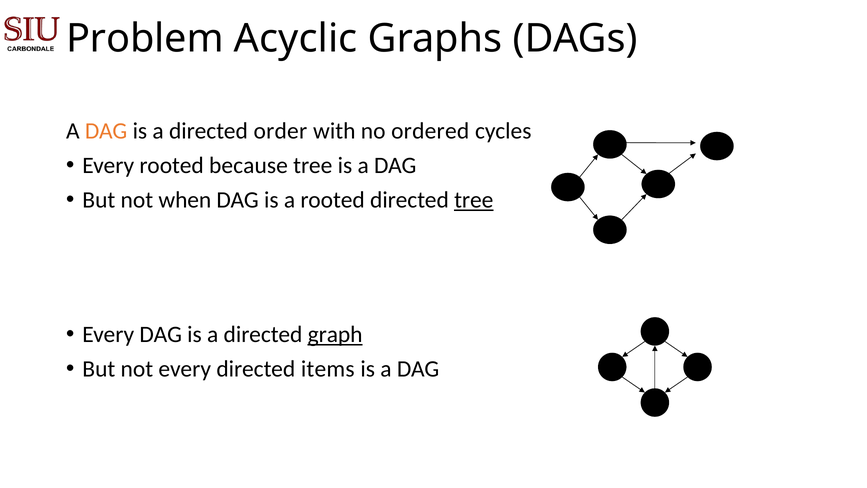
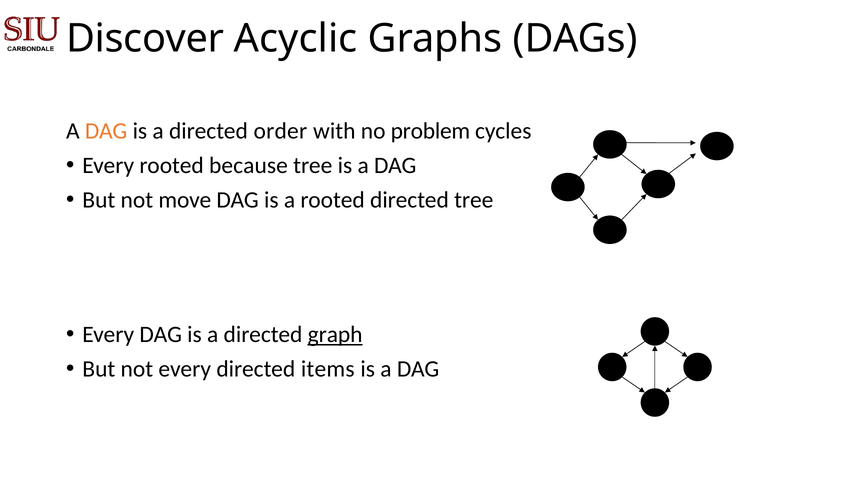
Problem: Problem -> Discover (145, 39)
ordered: ordered -> problem (430, 131)
when: when -> move (185, 200)
tree underline: present -> none (474, 200)
